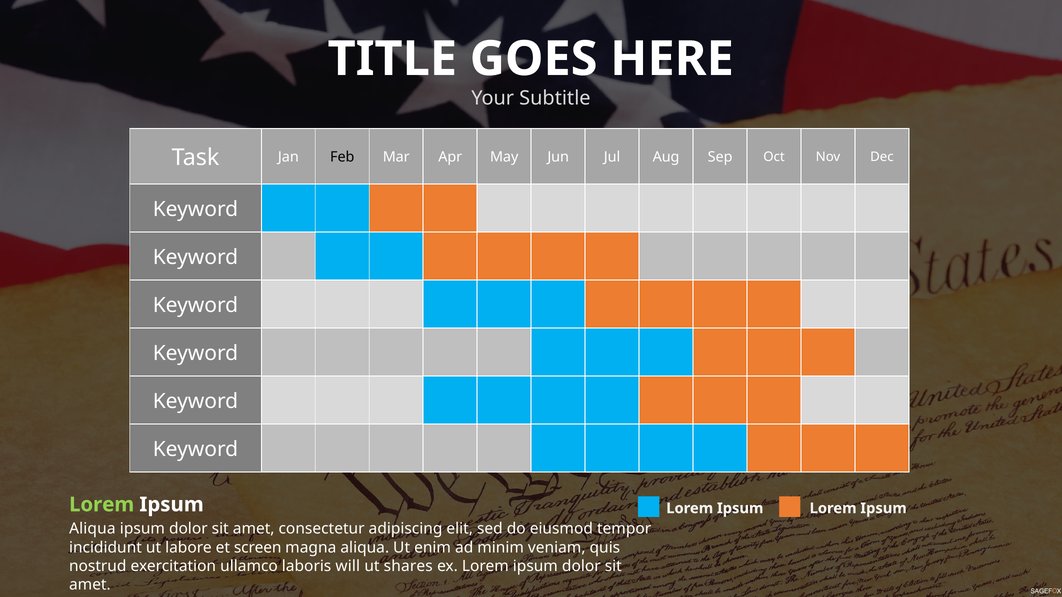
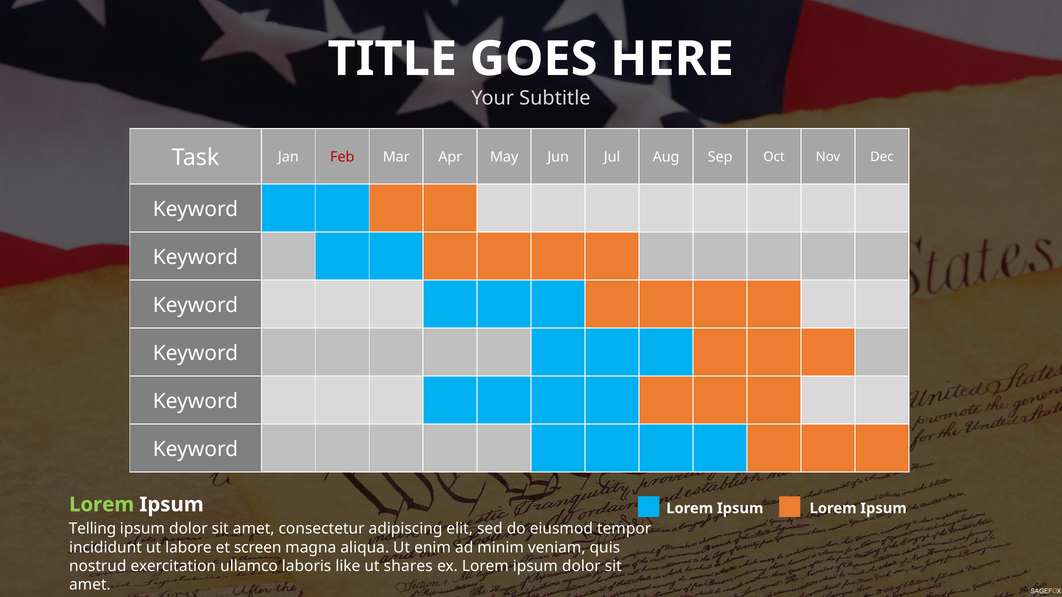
Feb colour: black -> red (342, 157)
Aliqua: Aliqua -> Telling (93, 529)
will: will -> like (348, 566)
